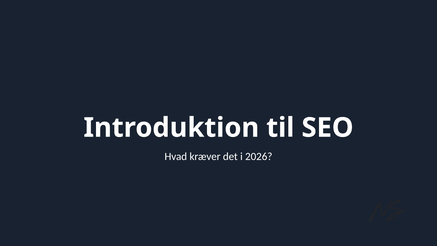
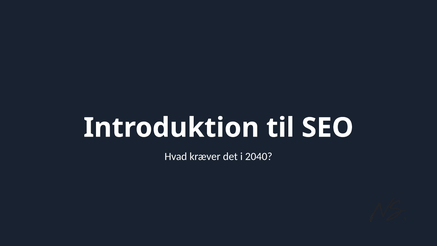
2026: 2026 -> 2040 (259, 157)
